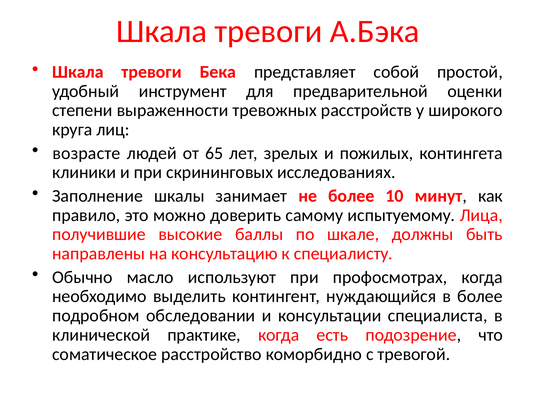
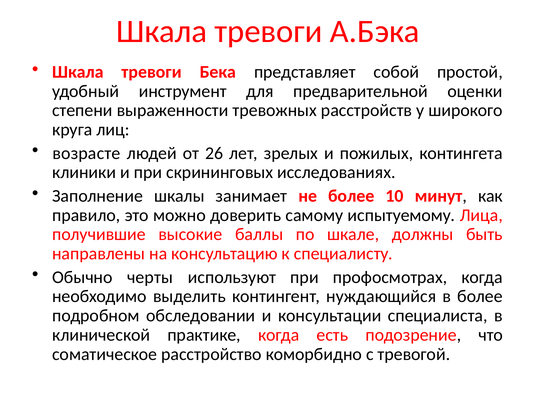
65: 65 -> 26 (214, 153)
масло: масло -> черты (150, 277)
